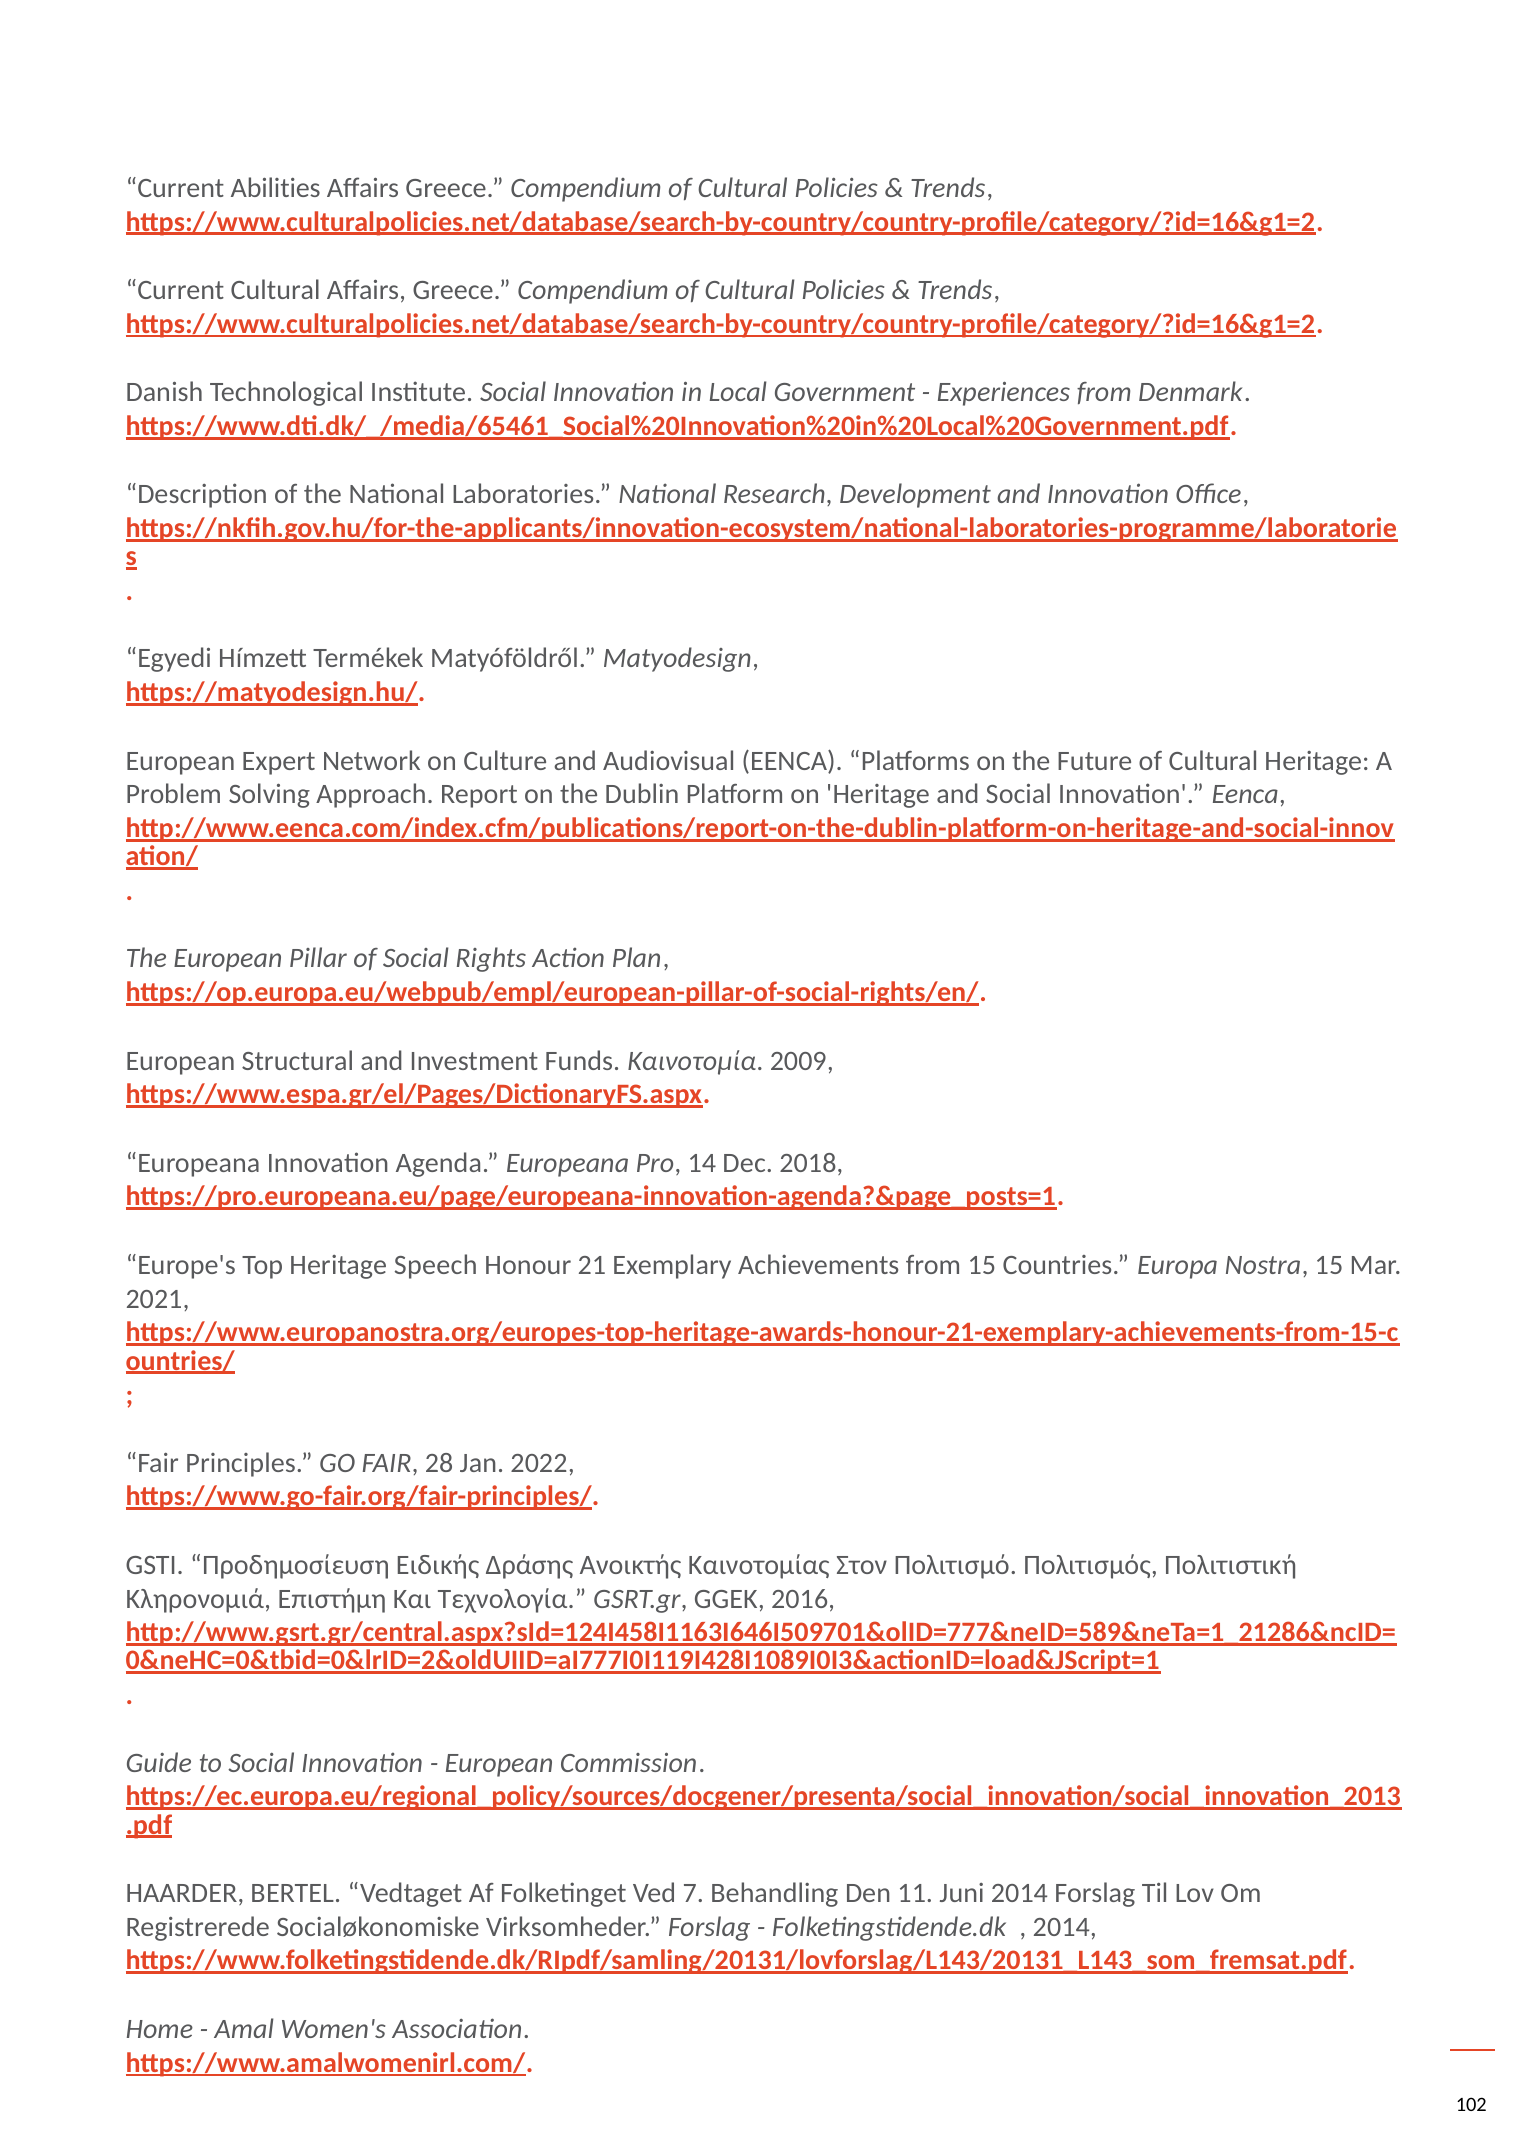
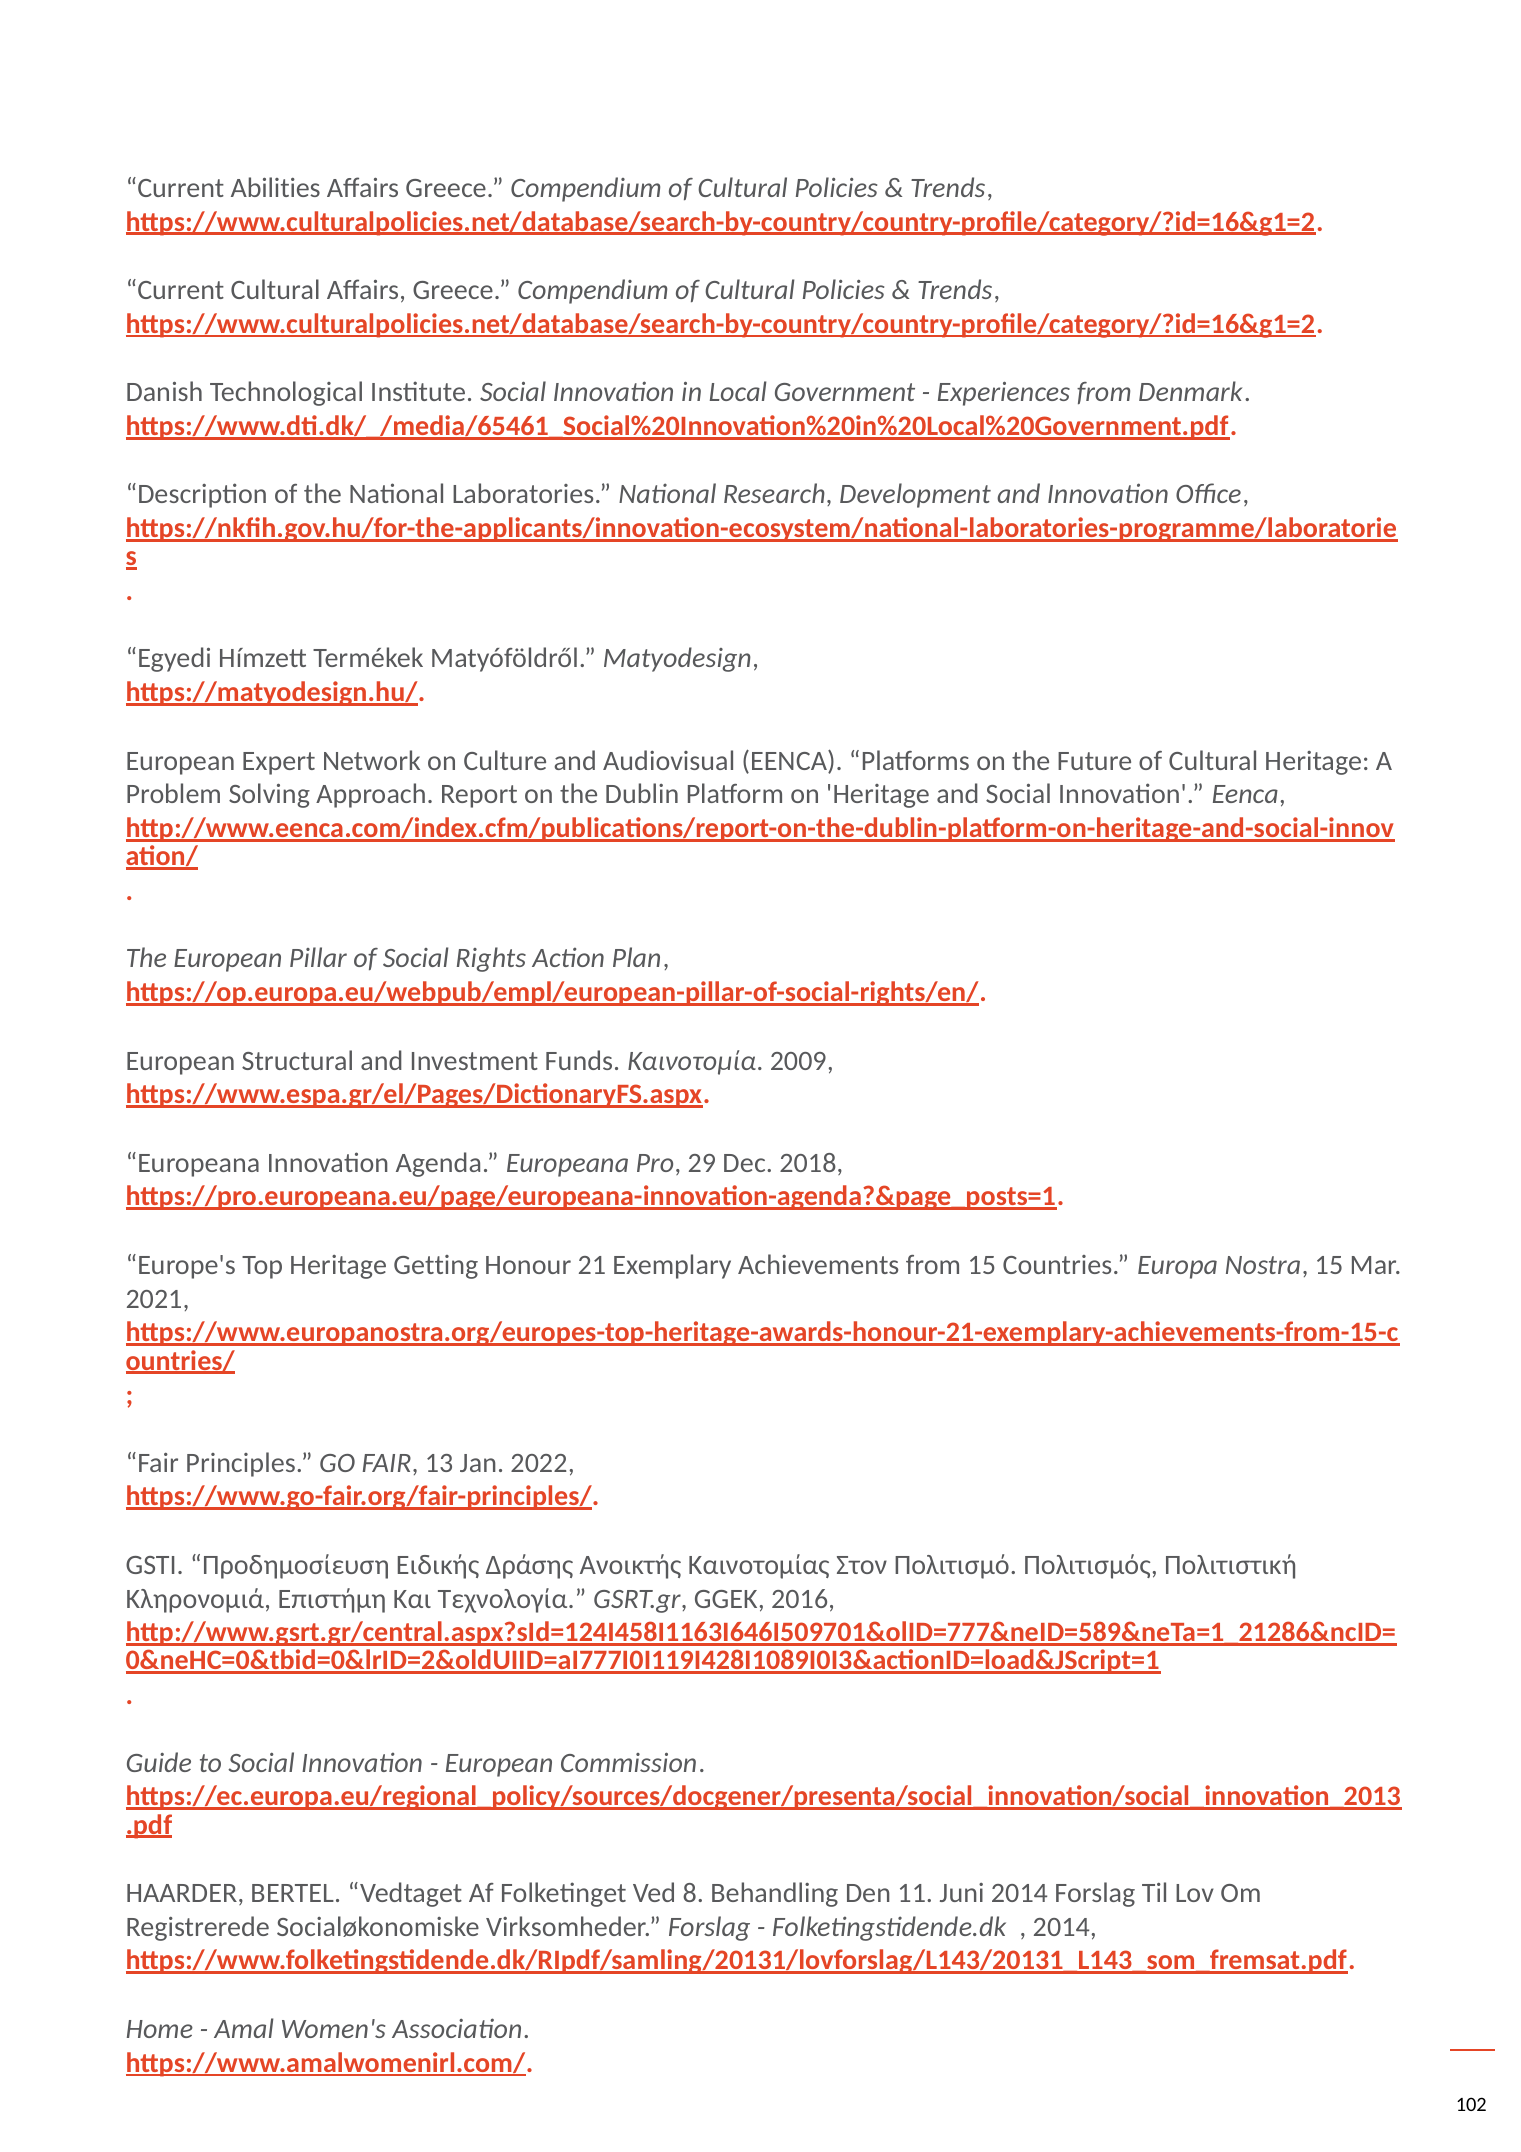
14: 14 -> 29 (702, 1162)
Speech: Speech -> Getting (436, 1265)
28: 28 -> 13 (439, 1462)
7: 7 -> 8 (693, 1892)
